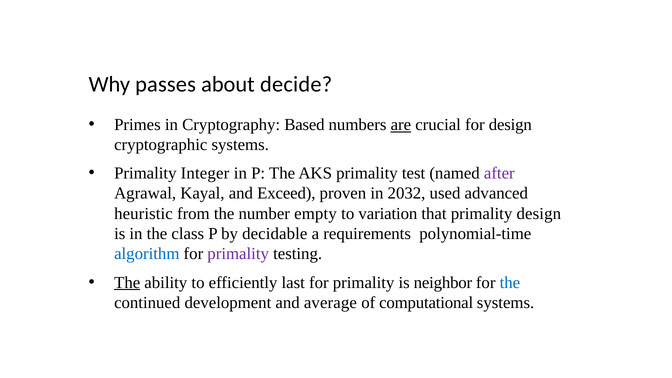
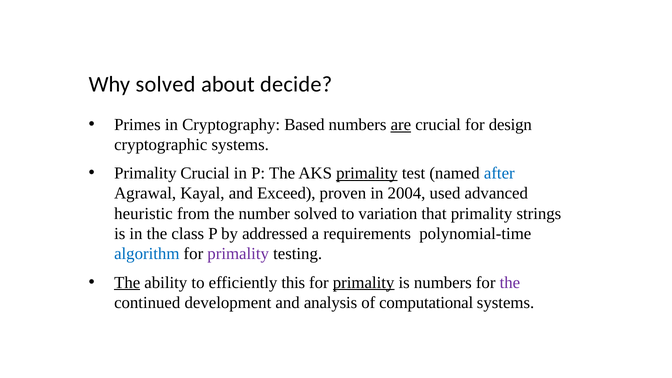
Why passes: passes -> solved (166, 84)
Primality Integer: Integer -> Crucial (205, 173)
primality underline: none -> present (367, 173)
after colour: purple -> blue (499, 173)
2032: 2032 -> 2004 (407, 193)
number empty: empty -> solved (316, 214)
primality design: design -> strings (539, 214)
decidable: decidable -> addressed (275, 234)
last: last -> this (293, 282)
primality underline: none -> present (364, 282)
is neighbor: neighbor -> numbers (443, 282)
the colour: blue -> purple (510, 282)
average: average -> analysis (331, 303)
